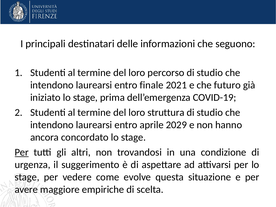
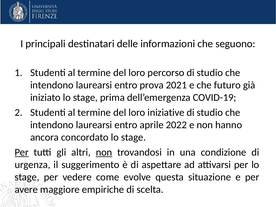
finale: finale -> prova (152, 85)
struttura: struttura -> iniziative (166, 112)
2029: 2029 -> 2022 (176, 125)
non underline: none -> present (104, 152)
